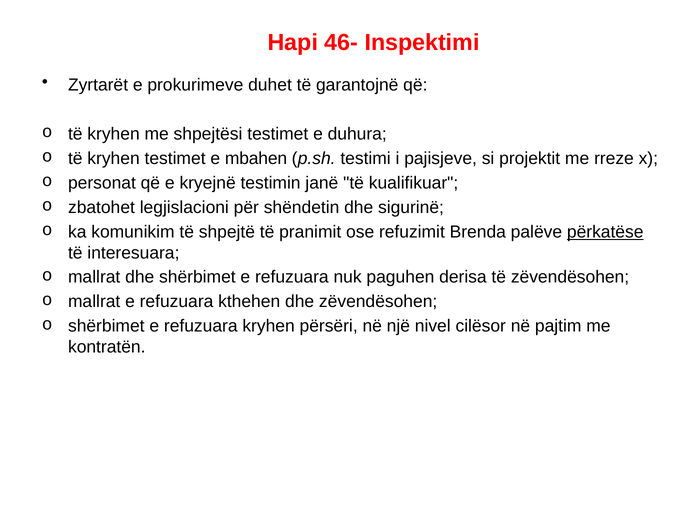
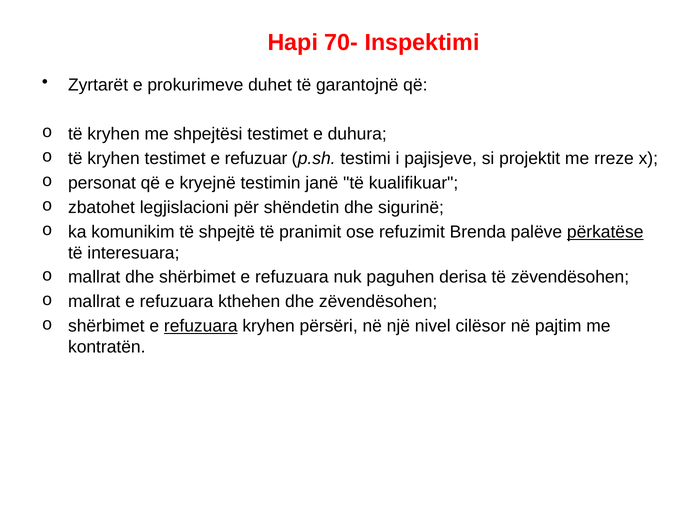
46-: 46- -> 70- (341, 42)
mbahen: mbahen -> refuzuar (256, 158)
refuzuara underline: none -> present (201, 326)
